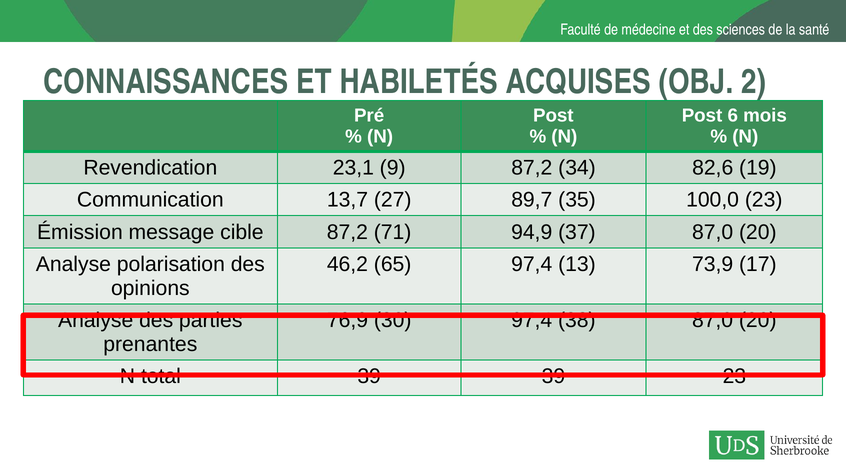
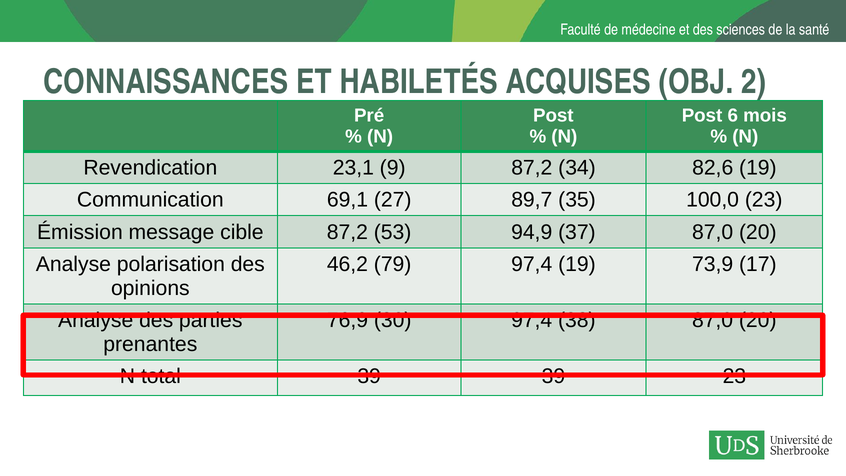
13,7: 13,7 -> 69,1 (348, 200)
71: 71 -> 53 (393, 232)
65: 65 -> 79 (393, 264)
97,4 13: 13 -> 19 (577, 264)
